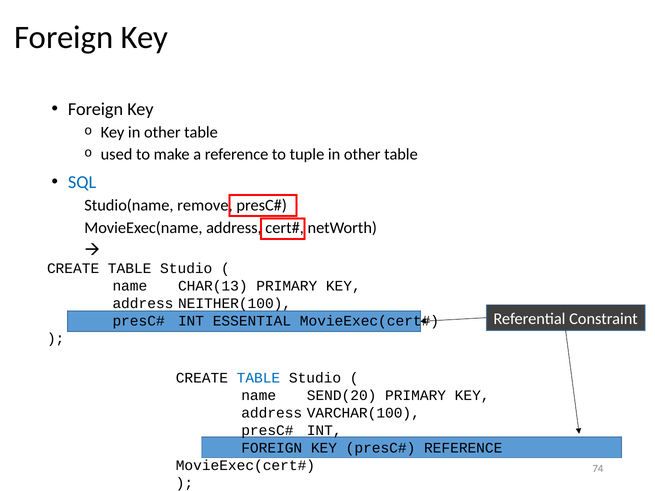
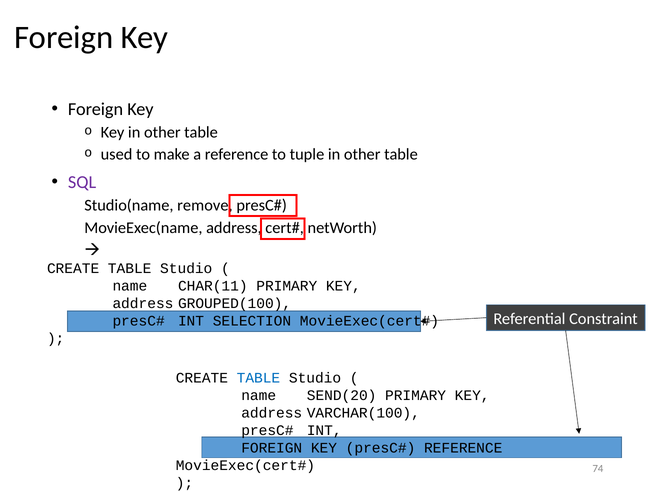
SQL colour: blue -> purple (82, 182)
CHAR(13: CHAR(13 -> CHAR(11 (213, 286)
NEITHER(100: NEITHER(100 -> GROUPED(100 (235, 304)
ESSENTIAL: ESSENTIAL -> SELECTION (252, 321)
